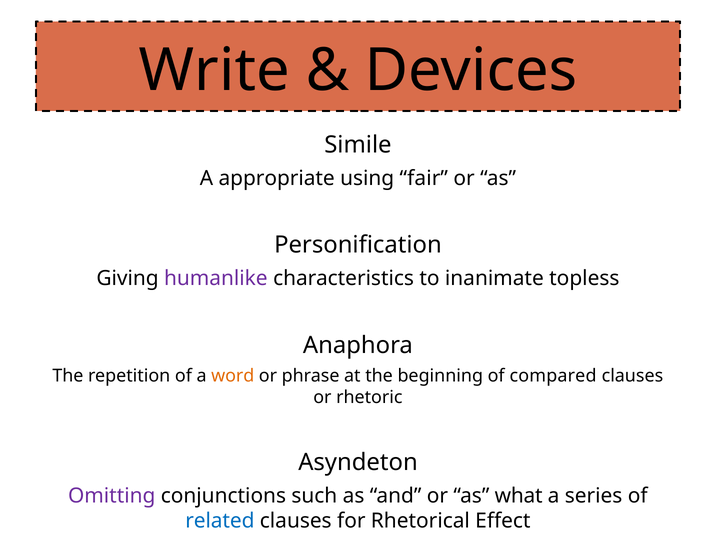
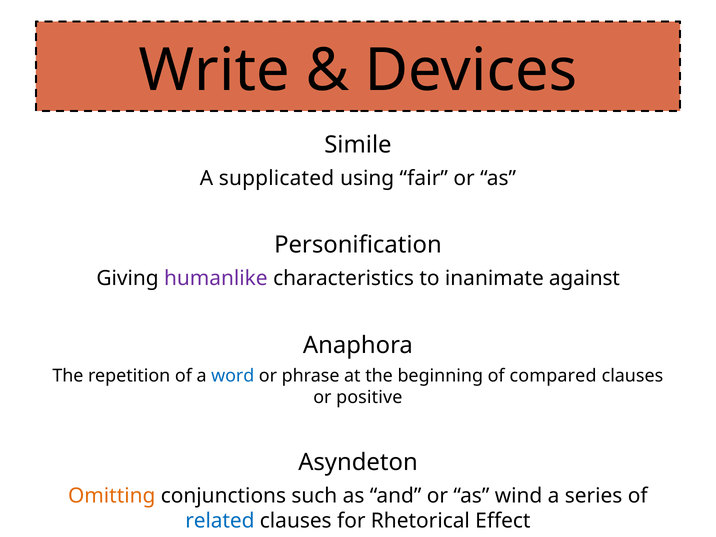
appropriate: appropriate -> supplicated (277, 178)
topless: topless -> against (584, 279)
word colour: orange -> blue (233, 376)
rhetoric: rhetoric -> positive (369, 397)
Omitting colour: purple -> orange (112, 496)
what: what -> wind (519, 496)
